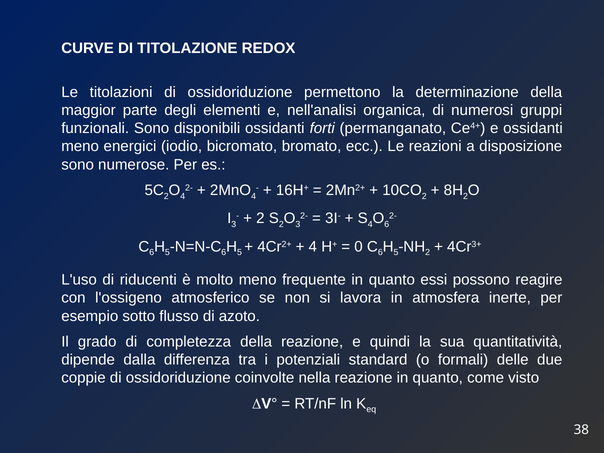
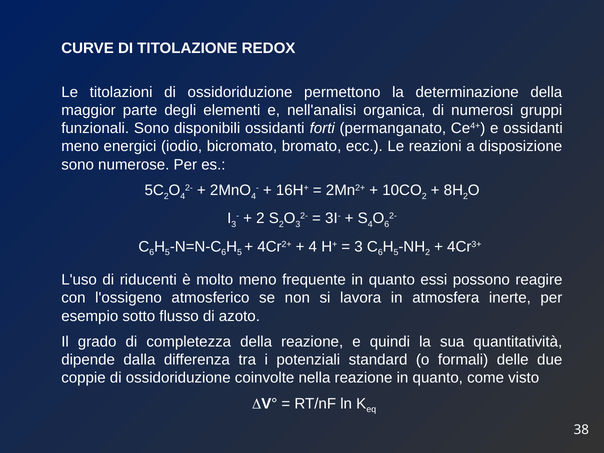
0: 0 -> 3 (359, 247)
